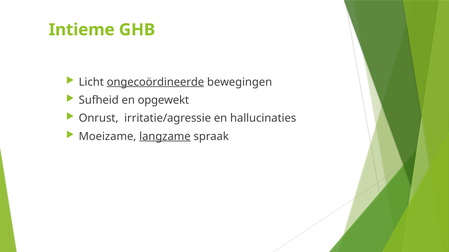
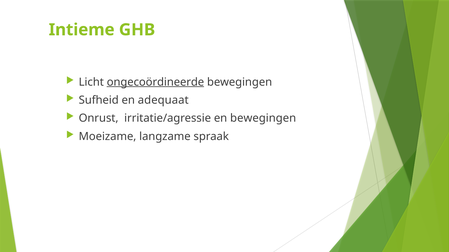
opgewekt: opgewekt -> adequaat (163, 100)
en hallucinaties: hallucinaties -> bewegingen (263, 118)
langzame underline: present -> none (165, 137)
